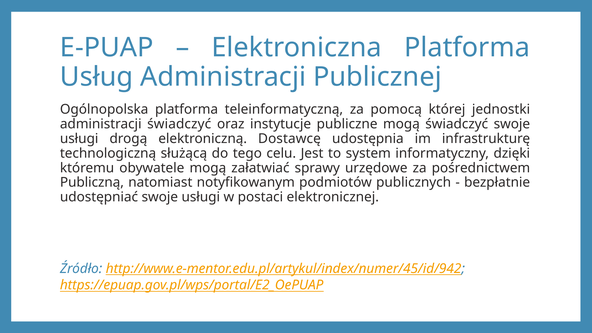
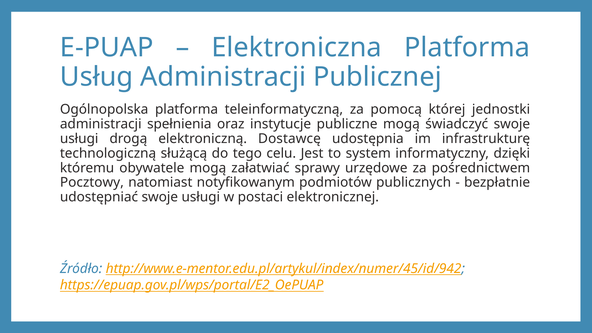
administracji świadczyć: świadczyć -> spełnienia (179, 124)
Publiczną: Publiczną -> Pocztowy (92, 183)
